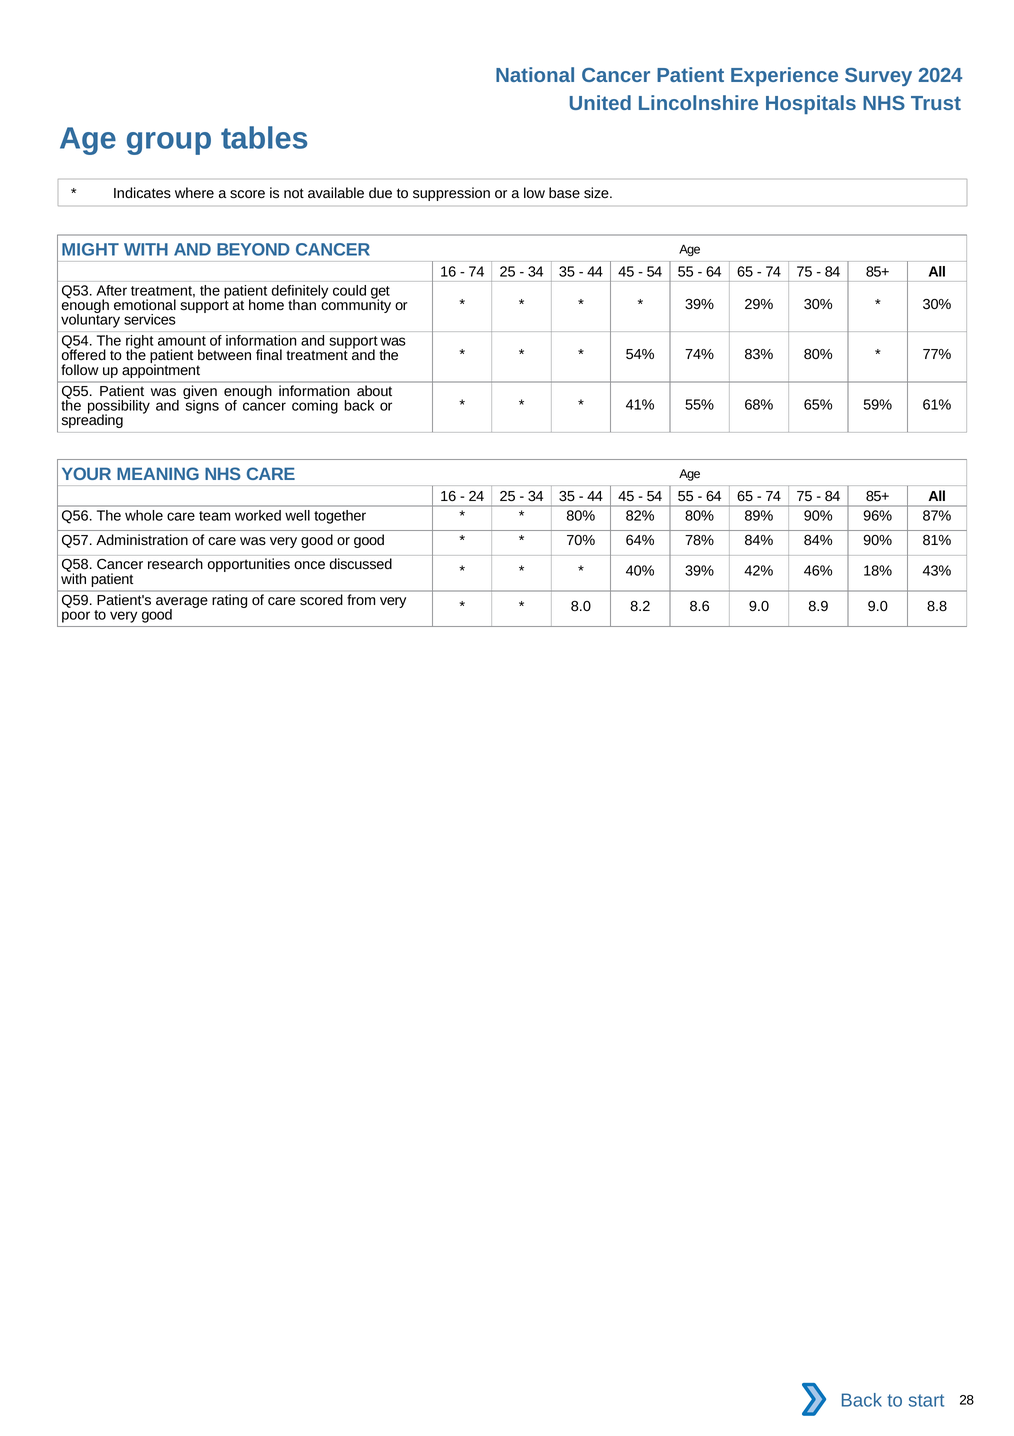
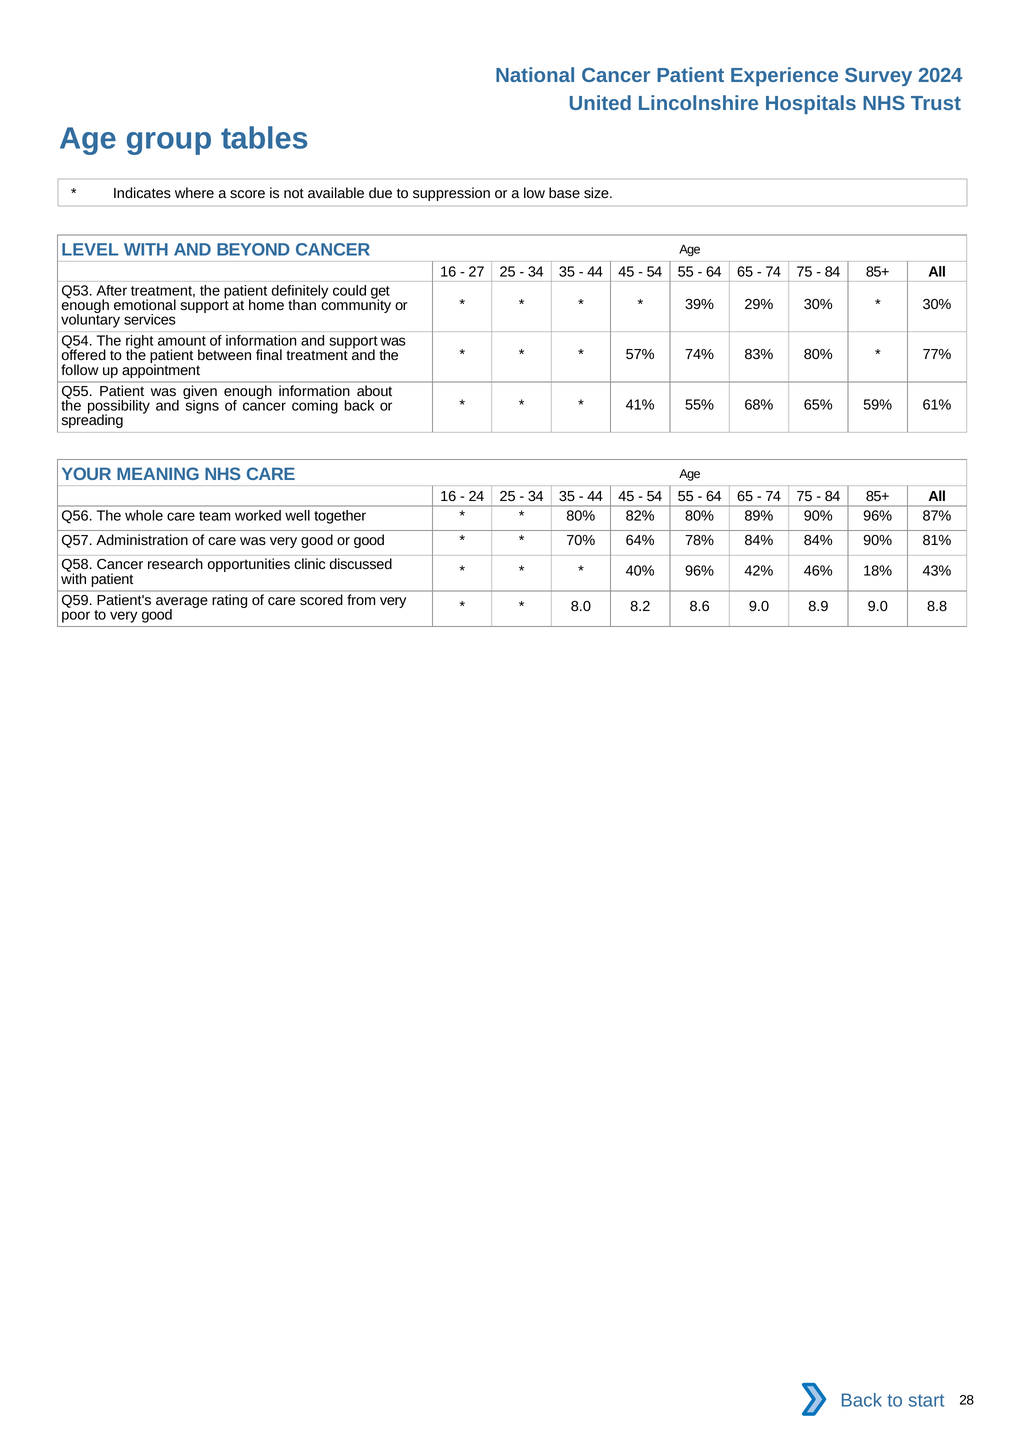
MIGHT: MIGHT -> LEVEL (90, 250)
74: 74 -> 27 (476, 272)
54%: 54% -> 57% (640, 354)
once: once -> clinic (310, 564)
40% 39%: 39% -> 96% (700, 570)
